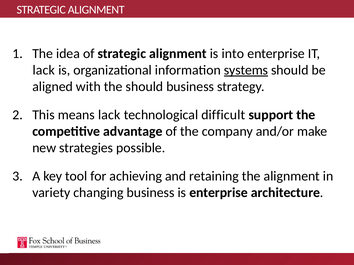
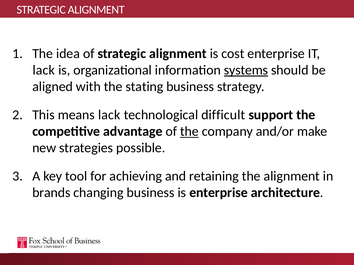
into: into -> cost (233, 54)
the should: should -> stating (144, 87)
the underline: none -> present (189, 132)
variety: variety -> brands (51, 193)
